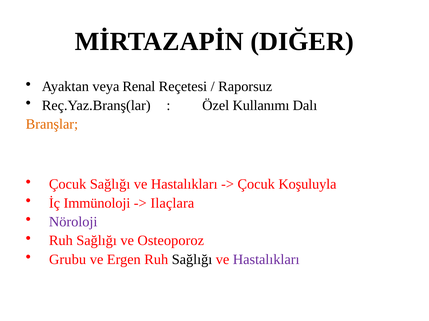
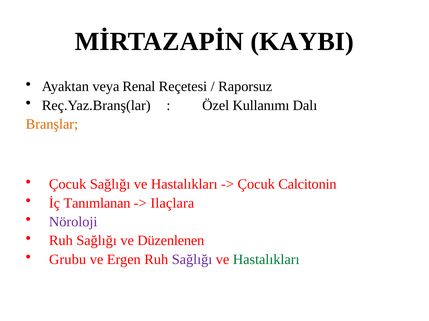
DIĞER: DIĞER -> KAYBI (302, 42)
Koşuluyla: Koşuluyla -> Calcitonin (307, 185)
Immünoloji: Immünoloji -> Tanımlanan (97, 203)
Osteoporoz: Osteoporoz -> Düzenlenen (171, 241)
Sağlığı colour: black -> purple (192, 260)
Hastalıkları colour: purple -> green (266, 260)
